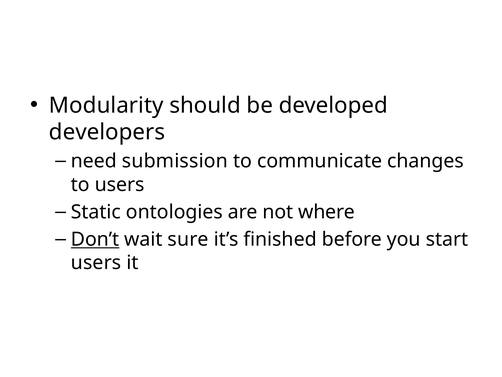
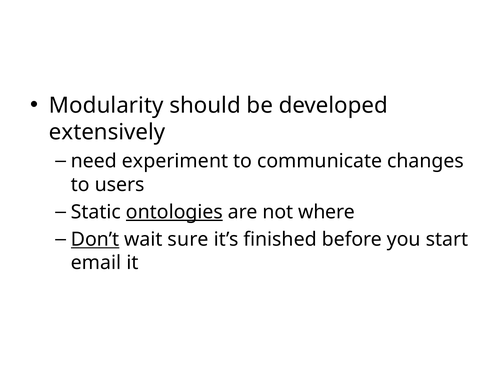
developers: developers -> extensively (107, 132)
submission: submission -> experiment (175, 161)
ontologies underline: none -> present (174, 212)
users: users -> email (96, 263)
